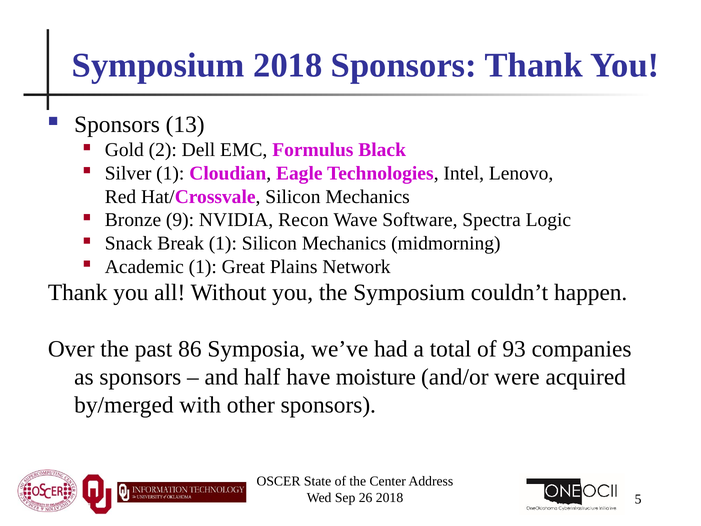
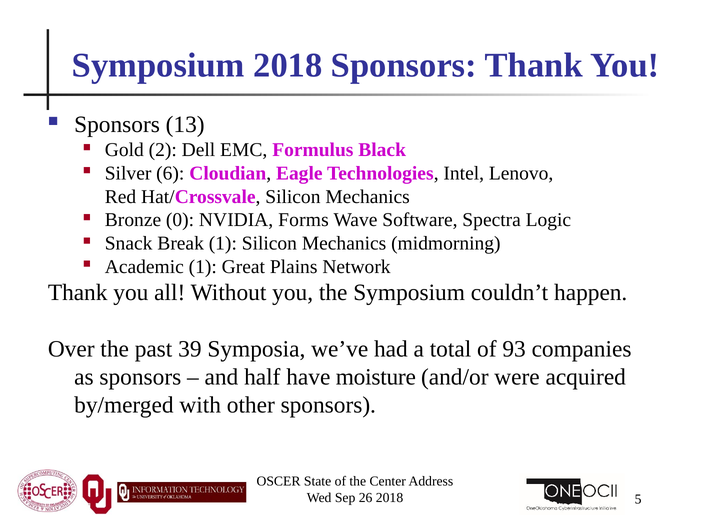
Silver 1: 1 -> 6 (170, 173)
9: 9 -> 0 (180, 220)
Recon: Recon -> Forms (303, 220)
86: 86 -> 39 (190, 349)
